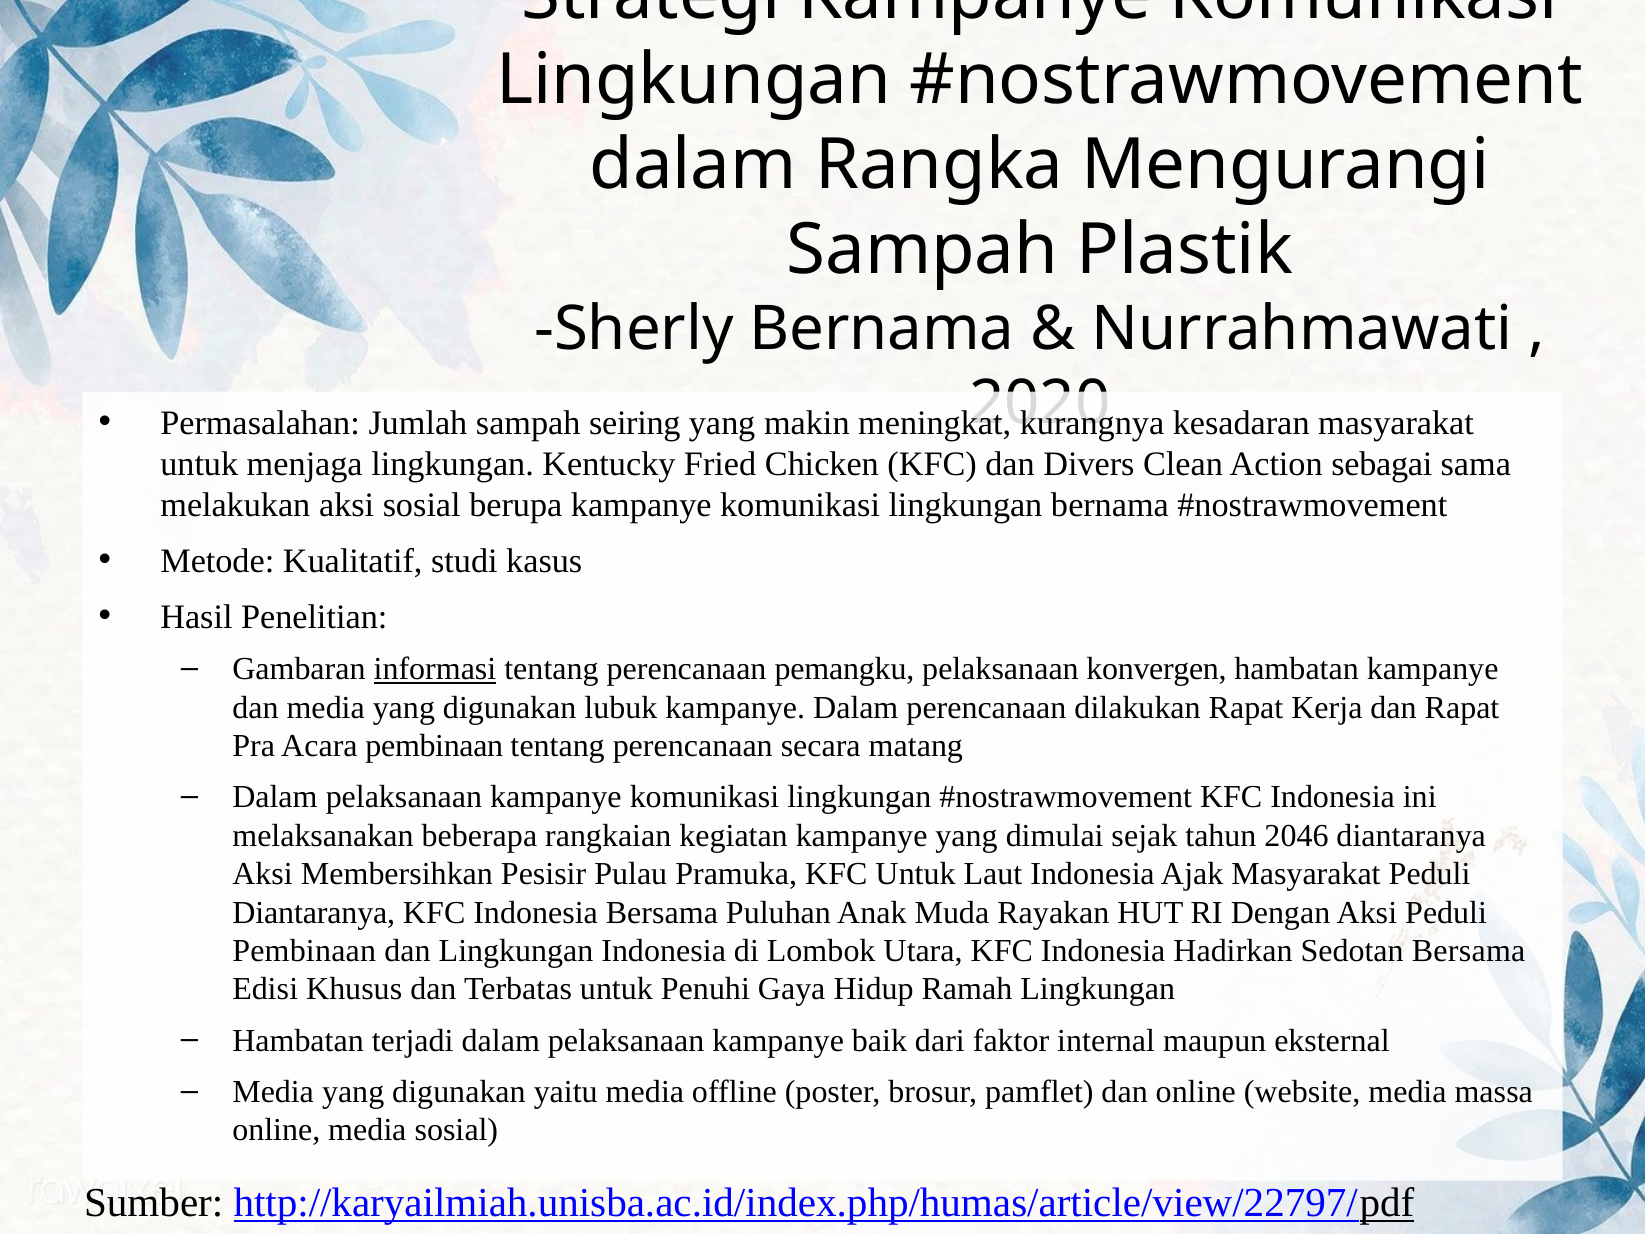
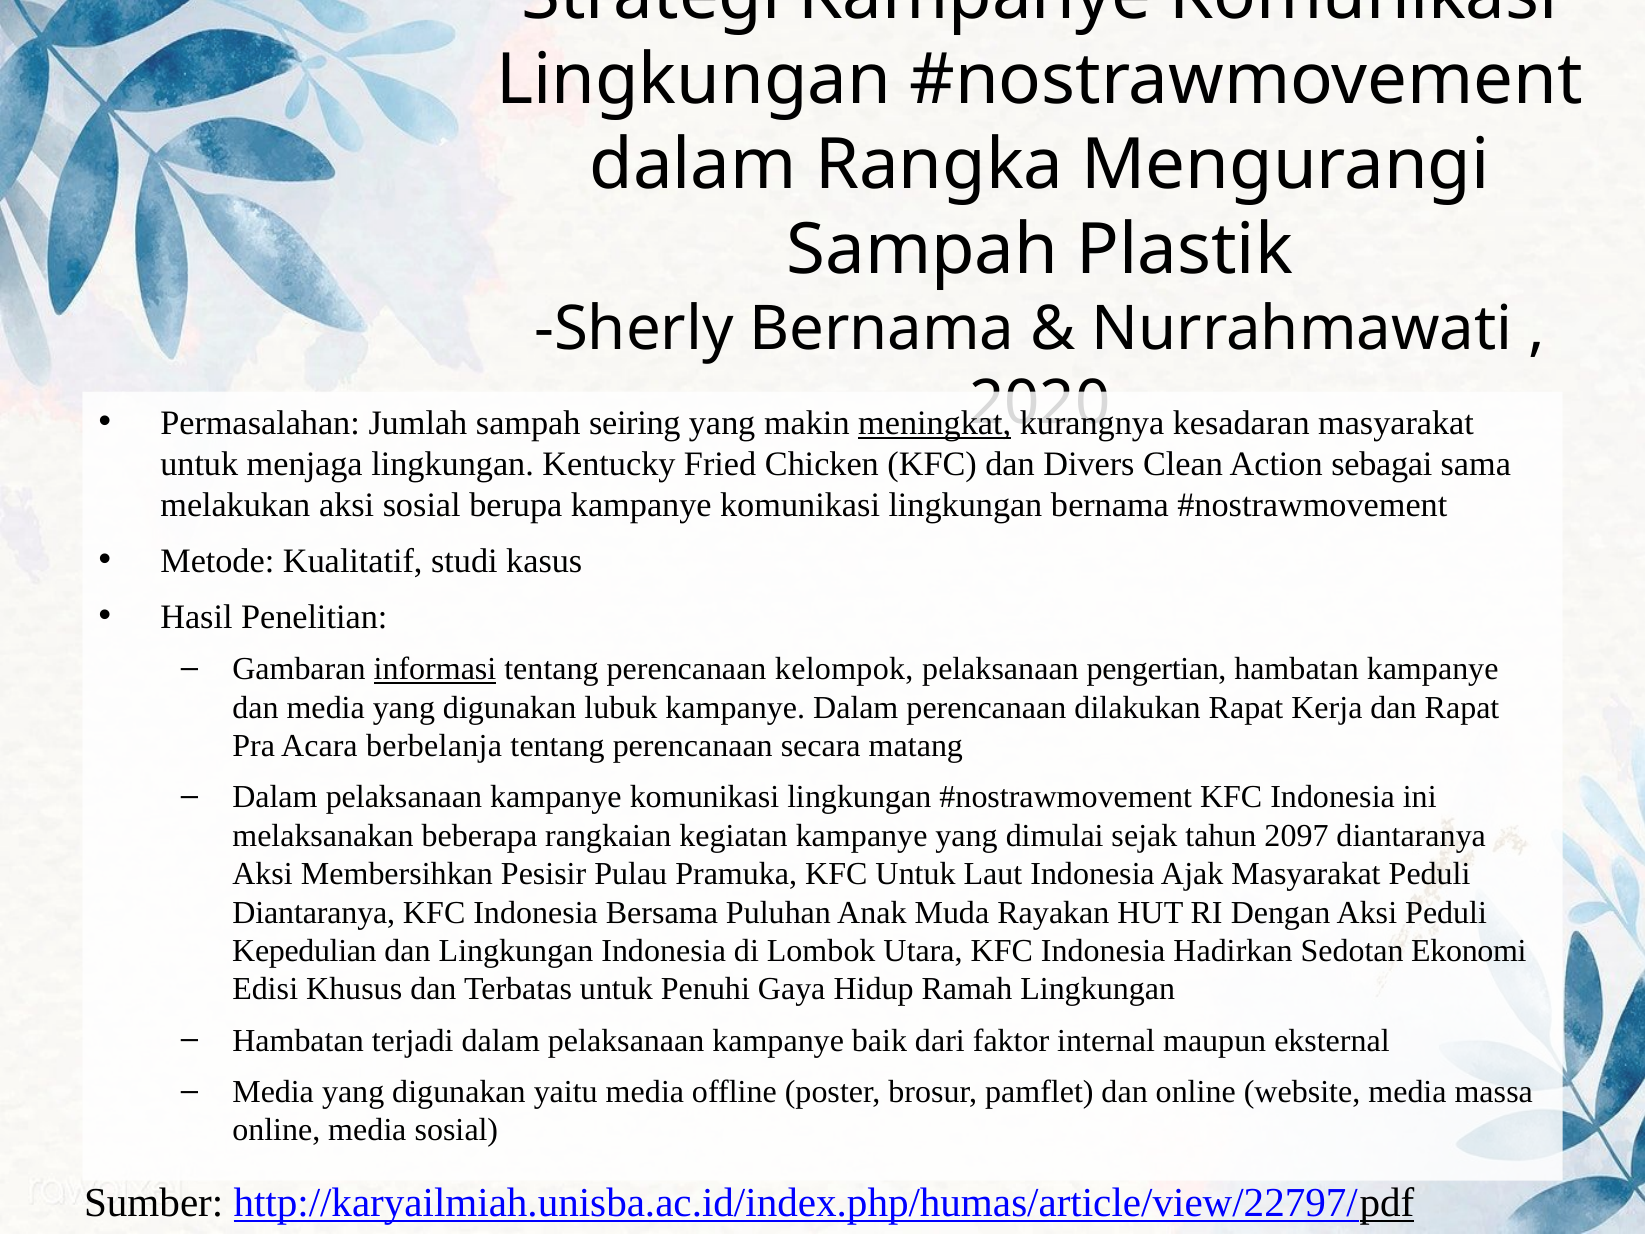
meningkat underline: none -> present (935, 423)
pemangku: pemangku -> kelompok (844, 669)
konvergen: konvergen -> pengertian (1157, 669)
Acara pembinaan: pembinaan -> berbelanja (434, 746)
2046: 2046 -> 2097 (1297, 835)
Pembinaan: Pembinaan -> Kepedulian (304, 951)
Sedotan Bersama: Bersama -> Ekonomi (1469, 951)
